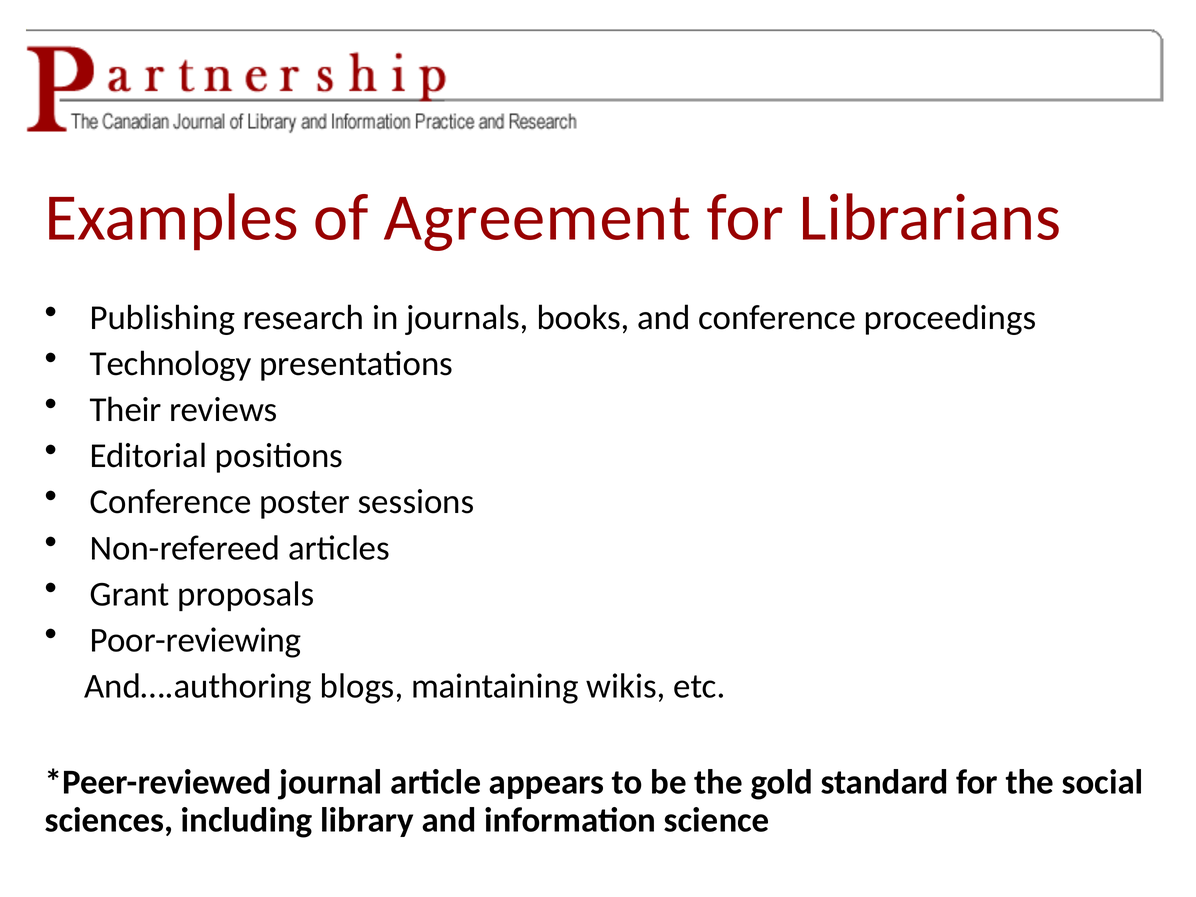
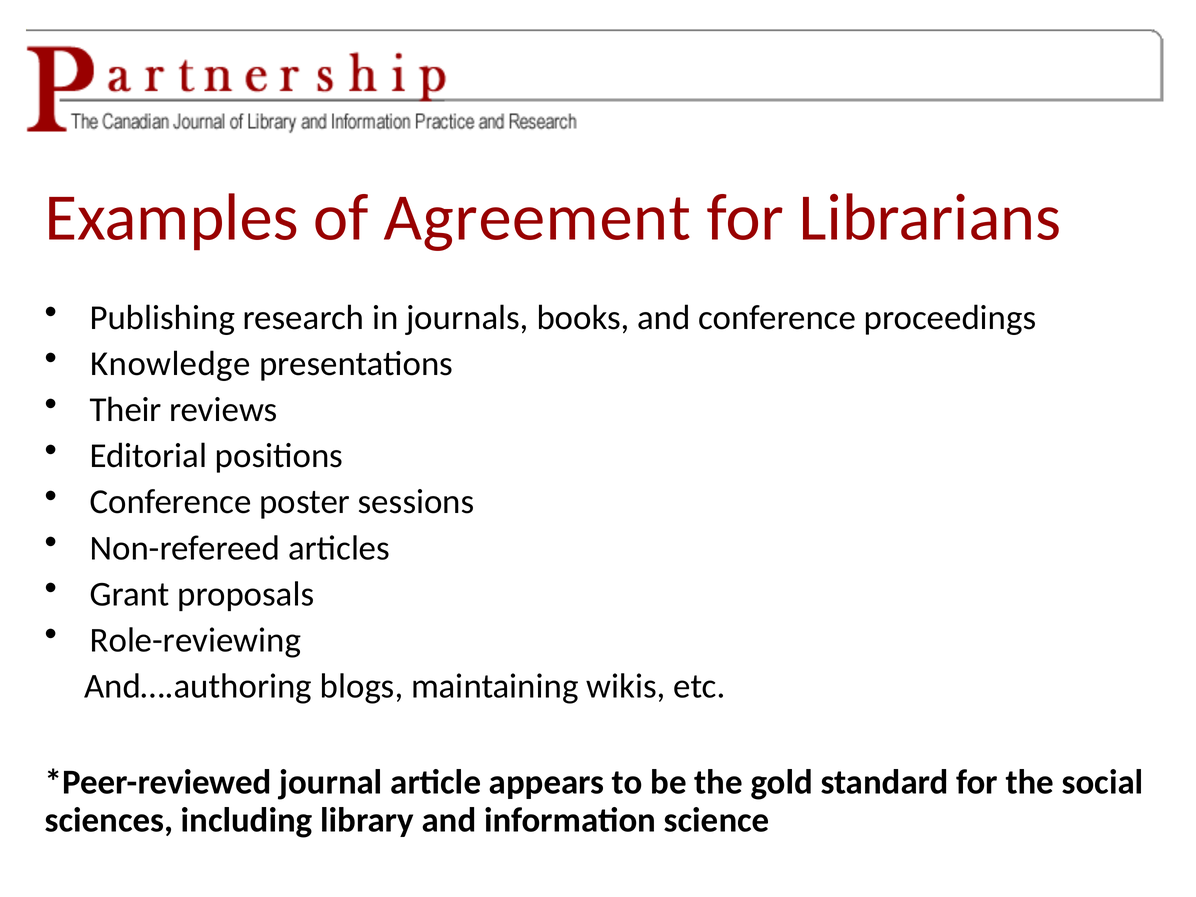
Technology: Technology -> Knowledge (170, 364)
Poor-reviewing: Poor-reviewing -> Role-reviewing (195, 640)
